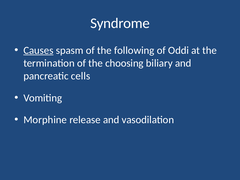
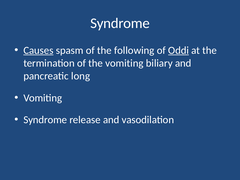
Oddi underline: none -> present (178, 50)
the choosing: choosing -> vomiting (124, 63)
cells: cells -> long (81, 76)
Morphine: Morphine -> Syndrome (45, 120)
